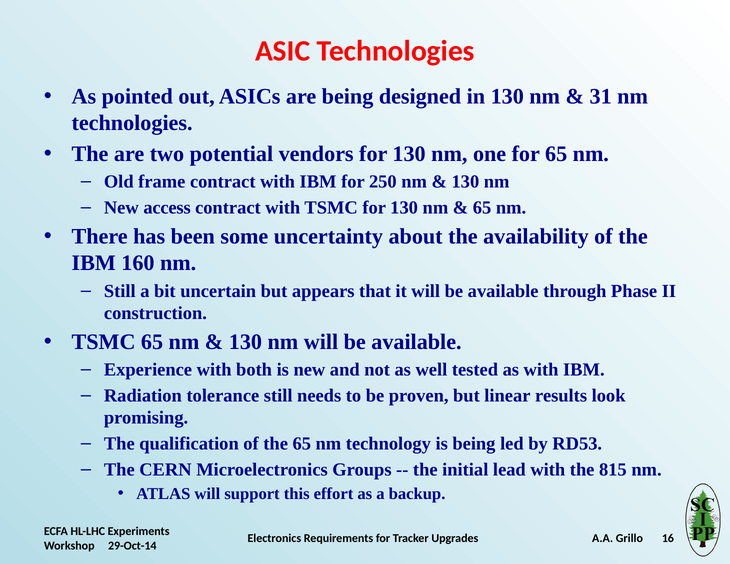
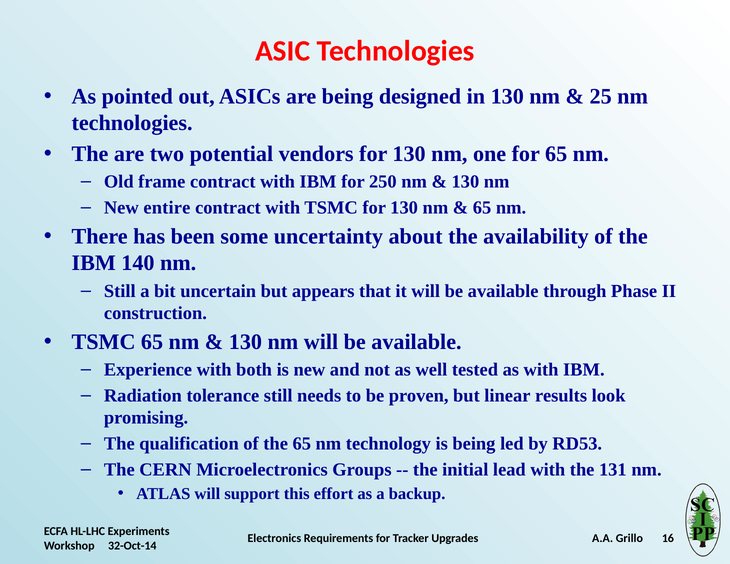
31: 31 -> 25 (601, 97)
access: access -> entire (167, 208)
160: 160 -> 140 (138, 263)
815: 815 -> 131 (613, 470)
29-Oct-14: 29-Oct-14 -> 32-Oct-14 (132, 546)
